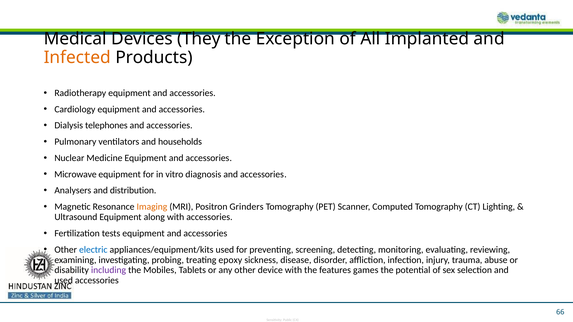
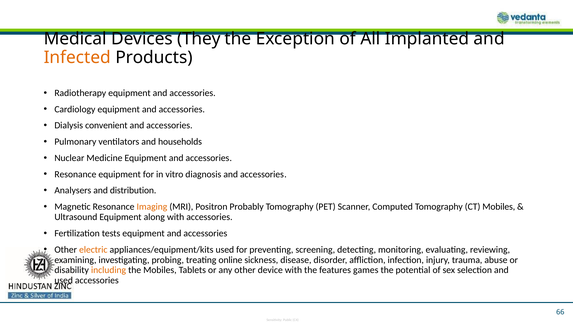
telephones: telephones -> convenient (106, 126)
Microwave: Microwave -> Resonance (75, 174)
Grinders: Grinders -> Probably (247, 207)
CT Lighting: Lighting -> Mobiles (499, 207)
electric colour: blue -> orange (93, 250)
epoxy: epoxy -> online (230, 260)
including colour: purple -> orange (109, 270)
